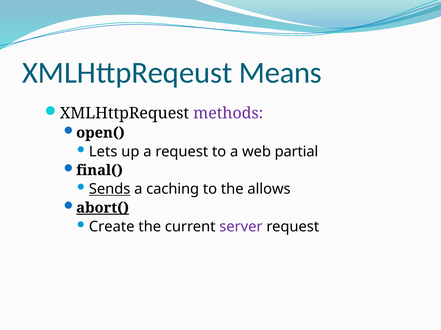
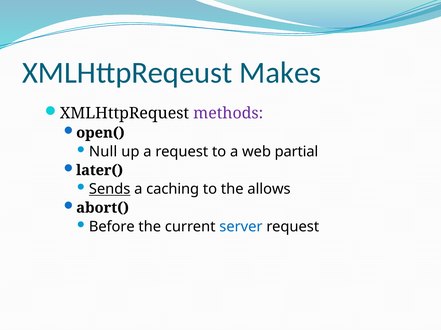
Means: Means -> Makes (280, 73)
Lets: Lets -> Null (103, 152)
final(: final( -> later( (100, 171)
abort( underline: present -> none (103, 208)
Create: Create -> Before (112, 227)
server colour: purple -> blue (241, 227)
